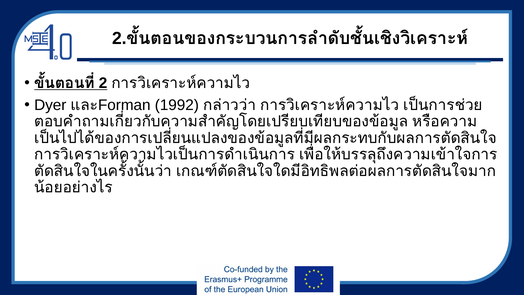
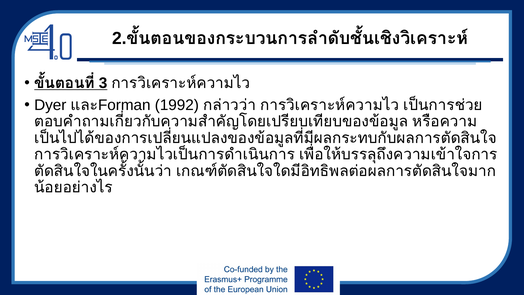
2: 2 -> 3 (103, 83)
